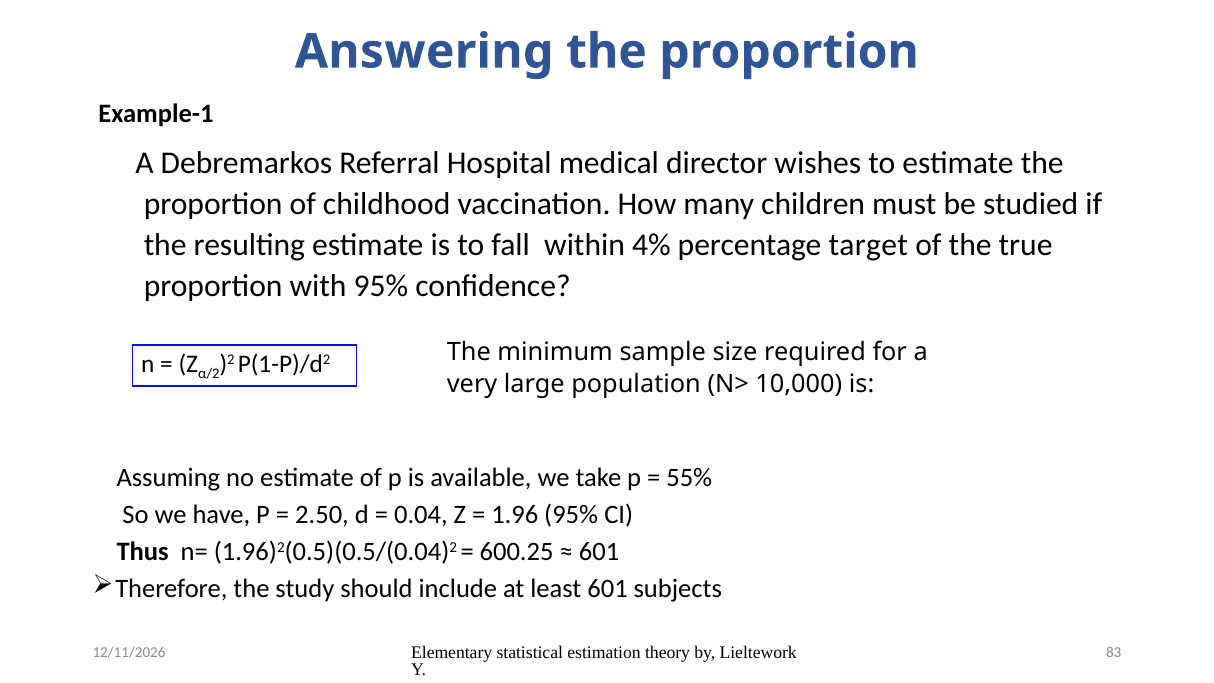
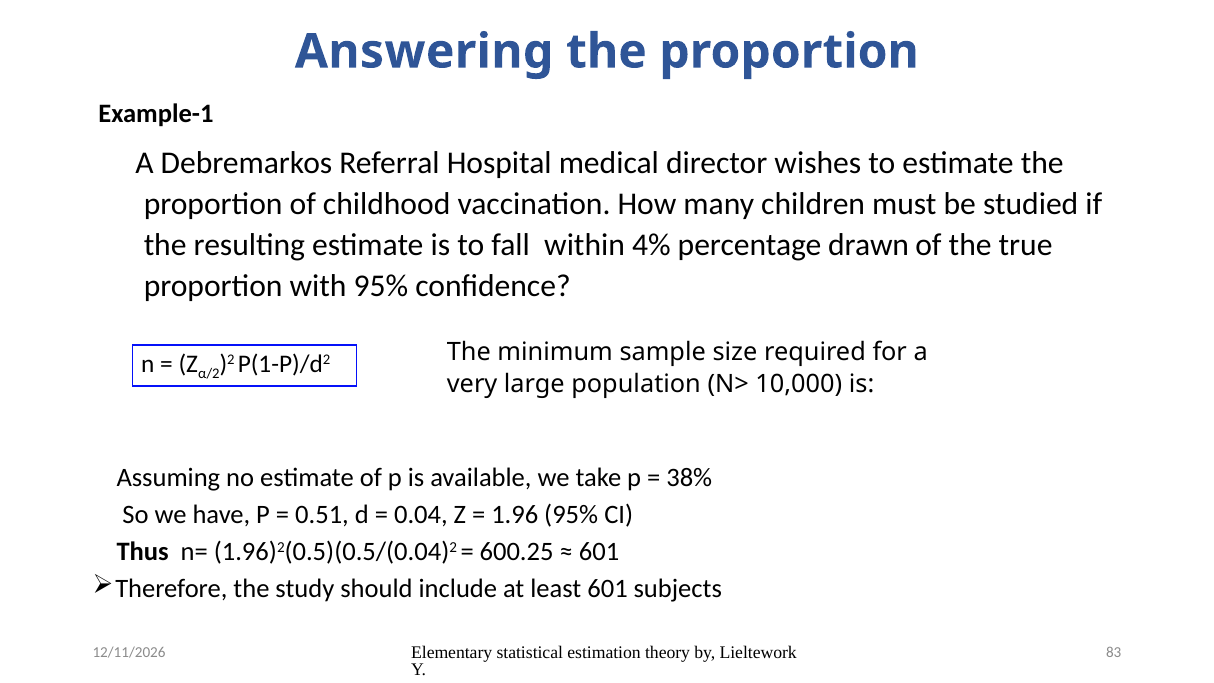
target: target -> drawn (869, 245)
55%: 55% -> 38% (689, 477)
2.50: 2.50 -> 0.51 (322, 515)
